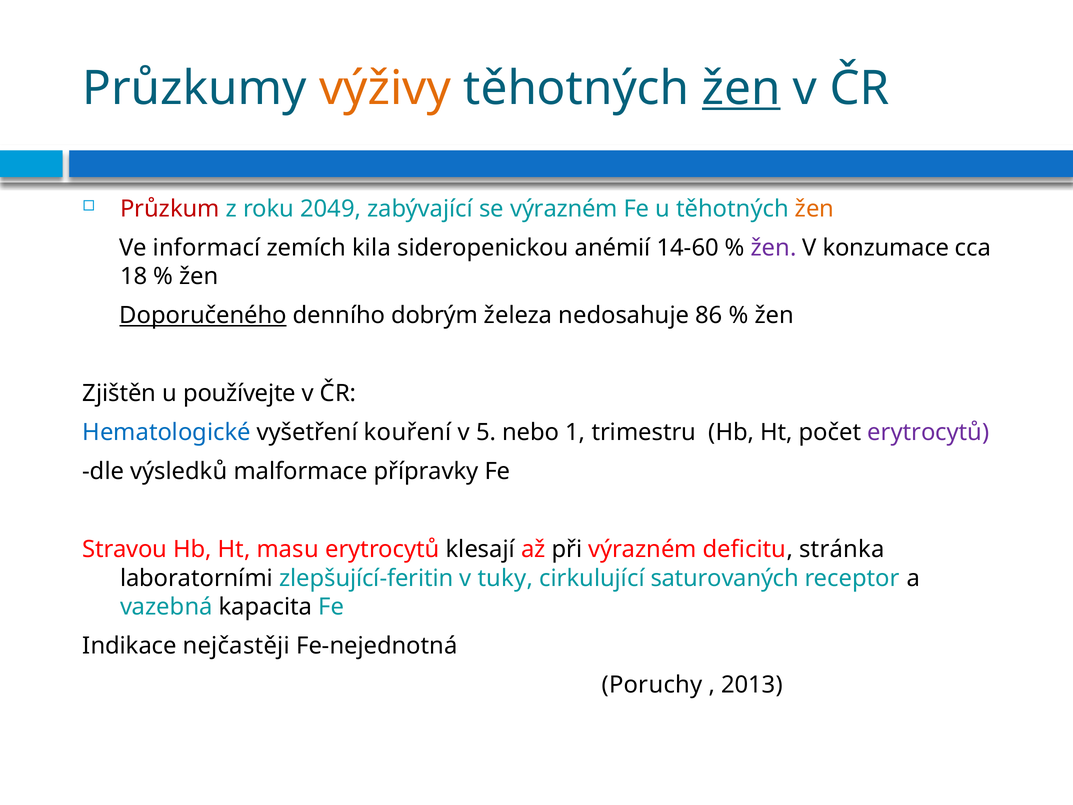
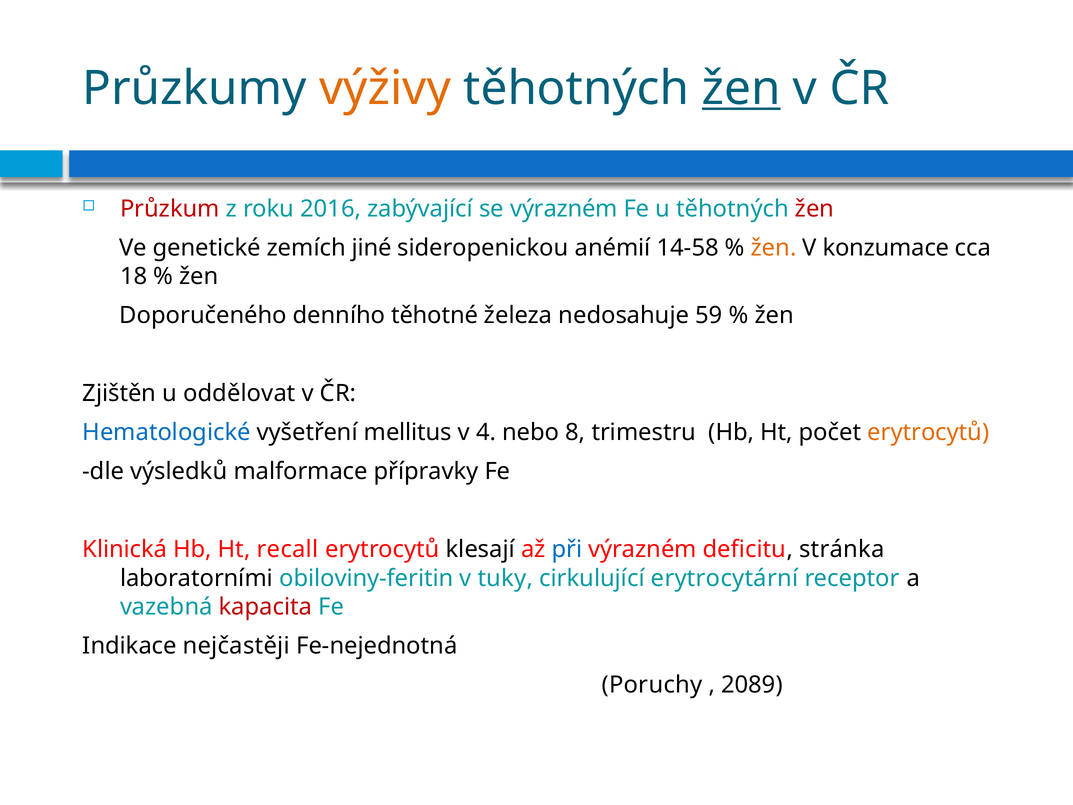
2049: 2049 -> 2016 (331, 209)
žen colour: orange -> red (815, 209)
informací: informací -> genetické (207, 248)
kila: kila -> jiné (372, 248)
14-60: 14-60 -> 14-58 (688, 248)
žen colour: purple -> orange (774, 248)
Doporučeného underline: present -> none (203, 316)
dobrým: dobrým -> těhotné (435, 316)
86: 86 -> 59 (709, 316)
používejte: používejte -> oddělovat (239, 393)
kouření: kouření -> mellitus (408, 432)
5: 5 -> 4 (486, 432)
1: 1 -> 8 (575, 432)
erytrocytů colour: purple -> orange (928, 432)
Stravou: Stravou -> Klinická (125, 549)
masu: masu -> recall (288, 549)
při colour: black -> blue (567, 549)
zlepšující-feritin: zlepšující-feritin -> obiloviny-feritin (366, 578)
saturovaných: saturovaných -> erytrocytární (725, 578)
kapacita colour: black -> red (265, 607)
2013: 2013 -> 2089 (752, 685)
